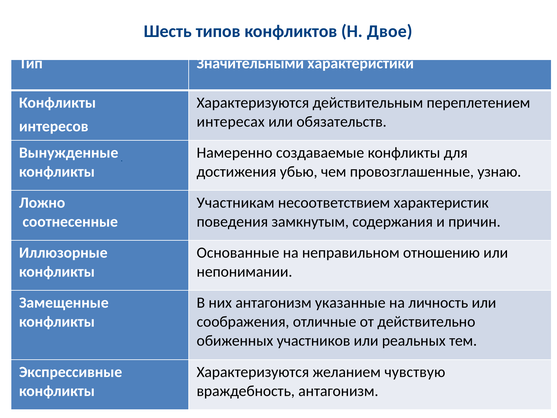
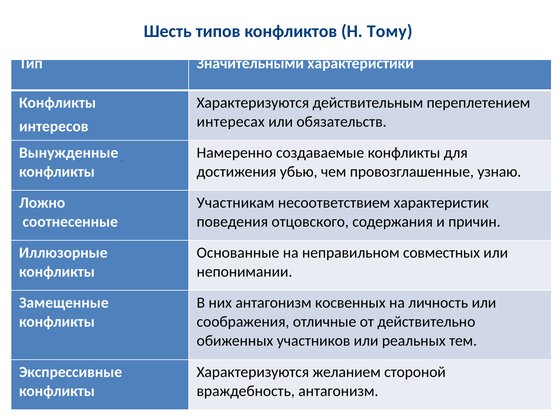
Двое: Двое -> Тому (390, 31)
замкнутым: замкнутым -> отцовского (310, 222)
отношению: отношению -> совместных (442, 253)
указанные: указанные -> косвенных (350, 303)
чувствую: чувствую -> стороной (415, 372)
